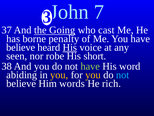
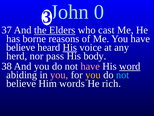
7: 7 -> 0 (99, 12)
Going: Going -> Elders (62, 30)
penalty: penalty -> reasons (64, 39)
seen: seen -> herd (17, 56)
robe: robe -> pass (55, 56)
short: short -> body (95, 56)
have colour: light green -> pink (90, 66)
word underline: none -> present (130, 66)
you colour: yellow -> pink (59, 75)
